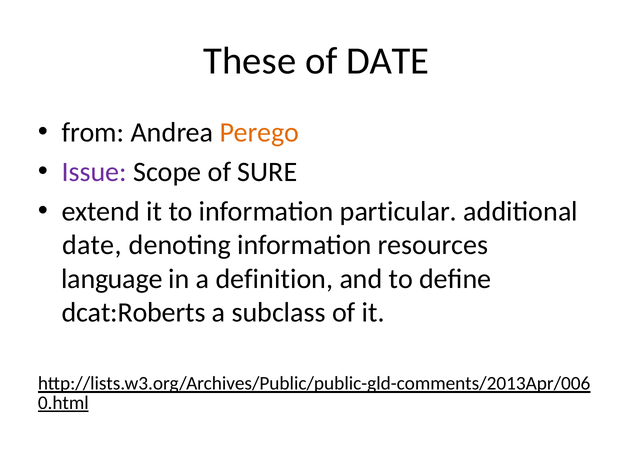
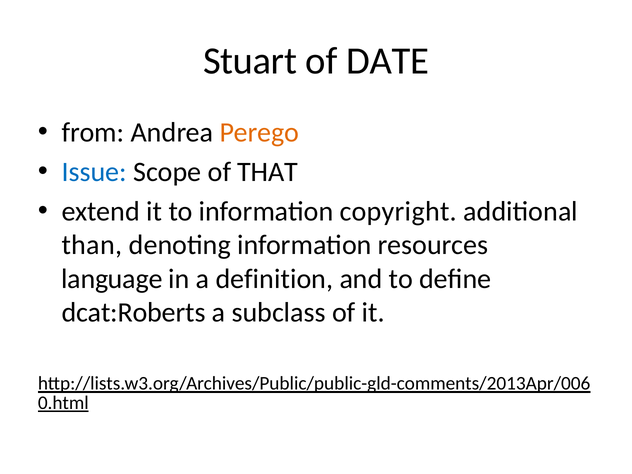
These: These -> Stuart (250, 61)
Issue colour: purple -> blue (94, 172)
SURE: SURE -> THAT (268, 172)
particular: particular -> copyright (398, 211)
date: date -> than (92, 245)
